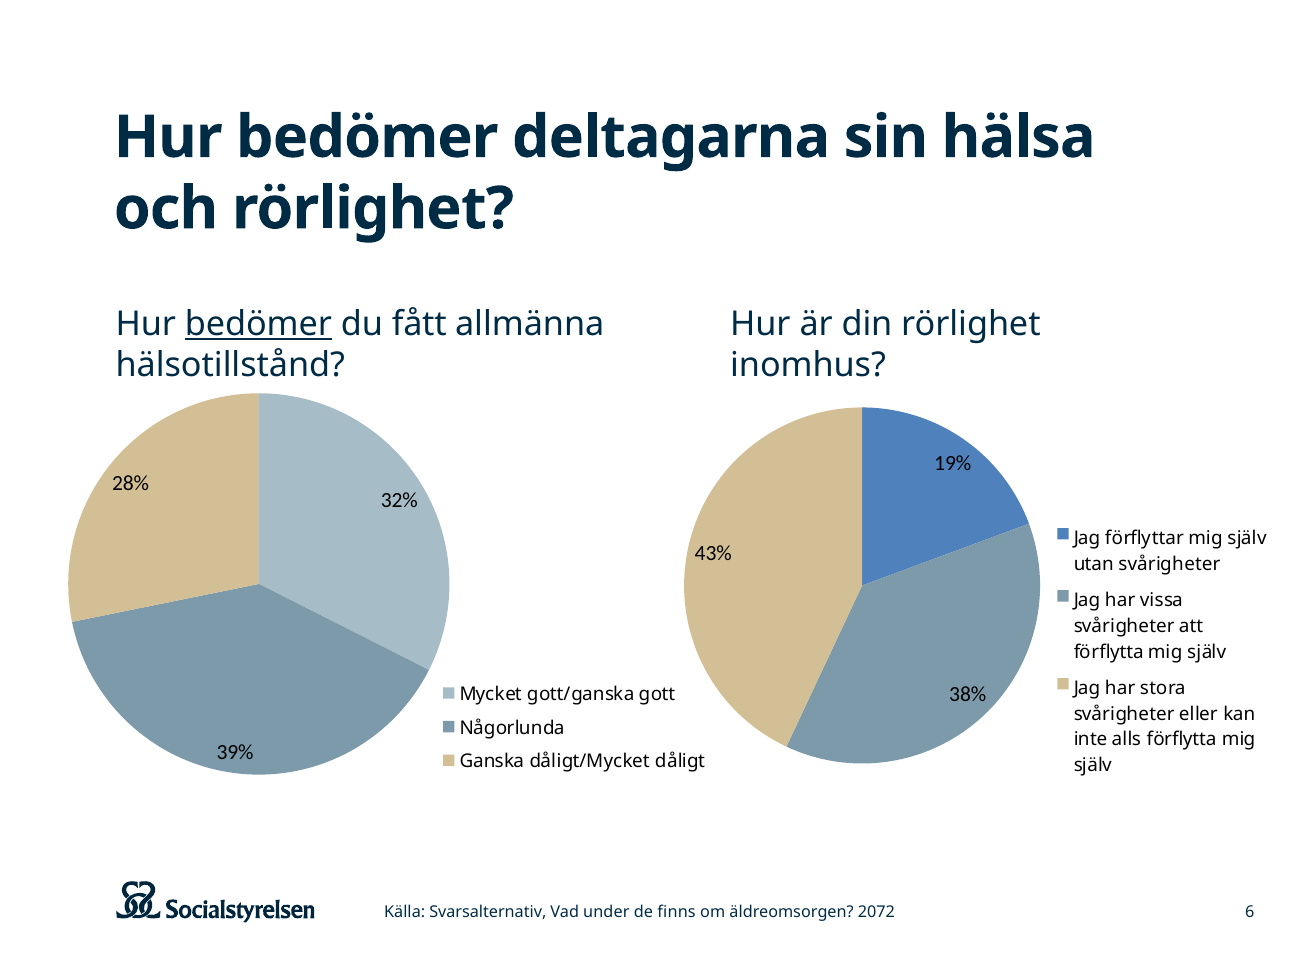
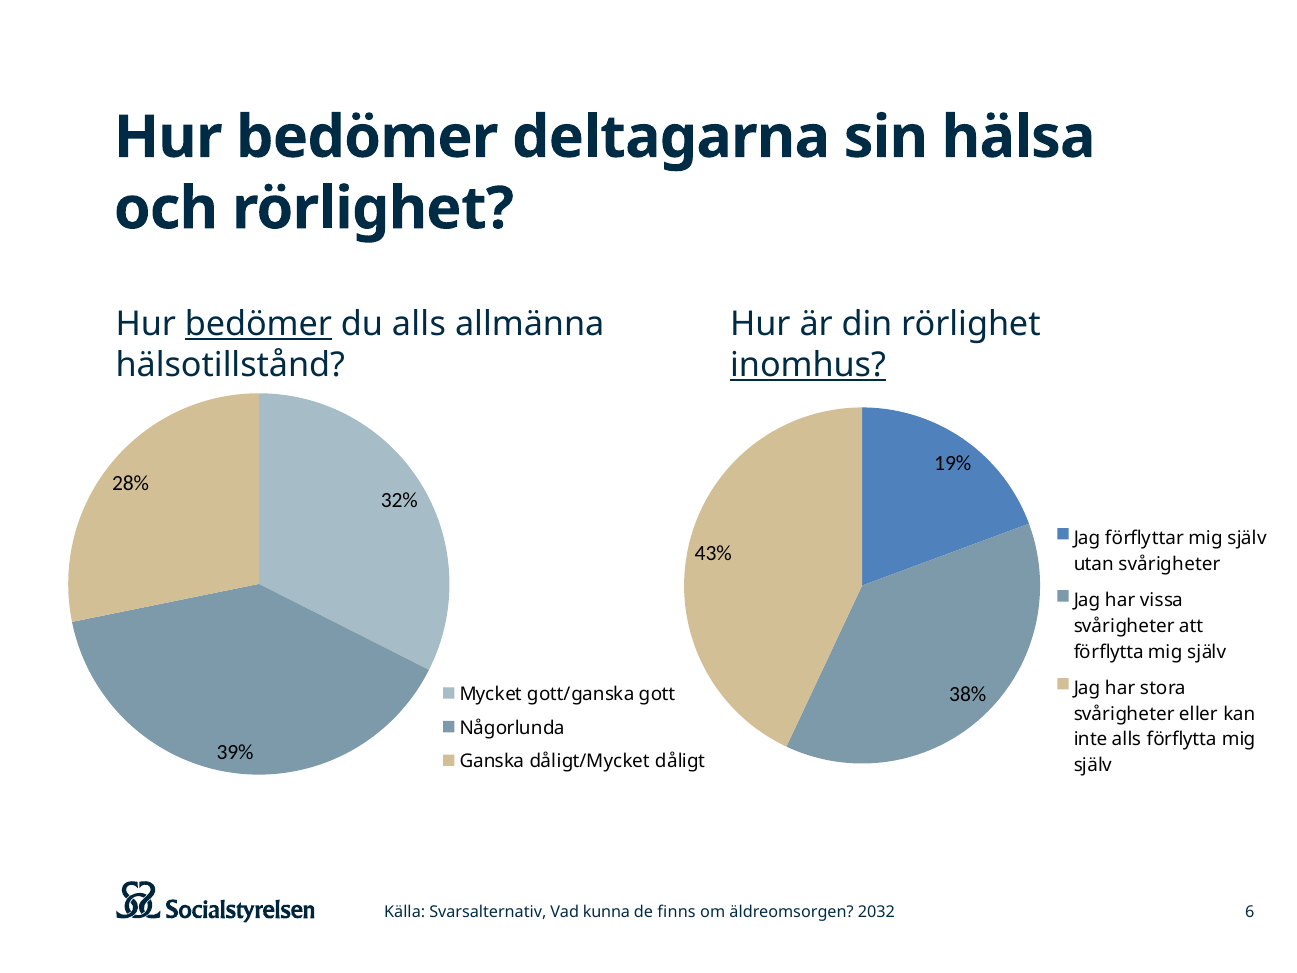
du fått: fått -> alls (419, 324)
inomhus underline: none -> present (808, 366)
under: under -> kunna (606, 912)
2072: 2072 -> 2032 (876, 912)
